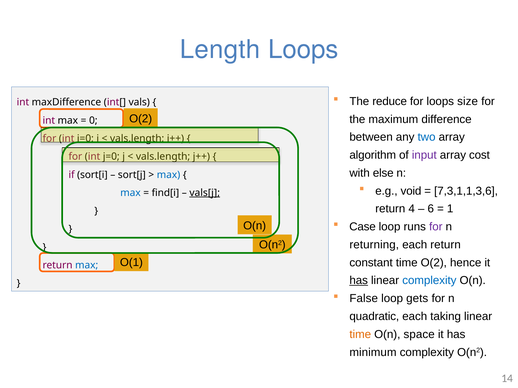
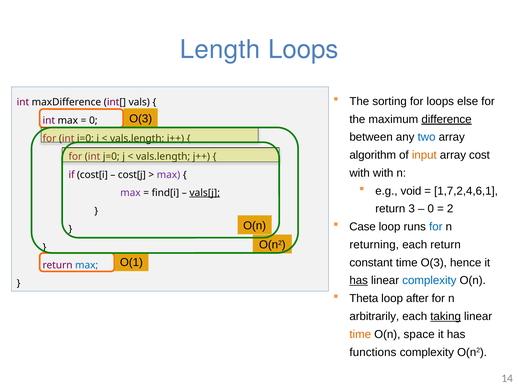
reduce: reduce -> sorting (390, 101)
size: size -> else (468, 101)
O(2: O(2 -> O(3 (141, 119)
difference underline: none -> present (447, 119)
input colour: purple -> orange (424, 155)
with else: else -> with (383, 173)
sort[i: sort[i -> cost[i (92, 175)
sort[j: sort[j -> cost[j (132, 175)
max colour: blue -> purple (169, 175)
7,3,1,1,3,6: 7,3,1,1,3,6 -> 1,7,2,4,6,1 (466, 191)
max colour: blue -> purple (131, 193)
4: 4 -> 3 (412, 209)
6: 6 -> 0 (431, 209)
1: 1 -> 2 (450, 209)
for colour: purple -> blue (436, 227)
time O(2: O(2 -> O(3 (434, 263)
False: False -> Theta (364, 299)
gets: gets -> after (417, 299)
quadratic: quadratic -> arbitrarily (374, 317)
taking underline: none -> present (446, 317)
minimum: minimum -> functions (373, 353)
